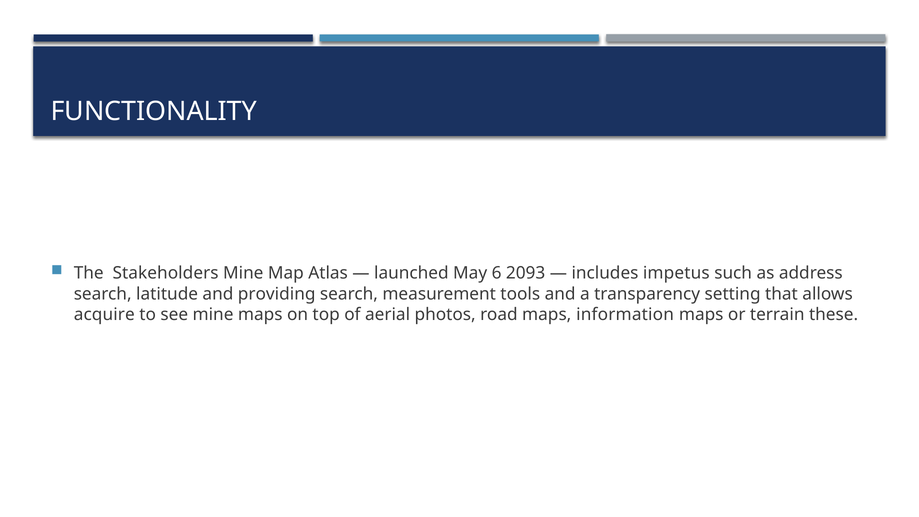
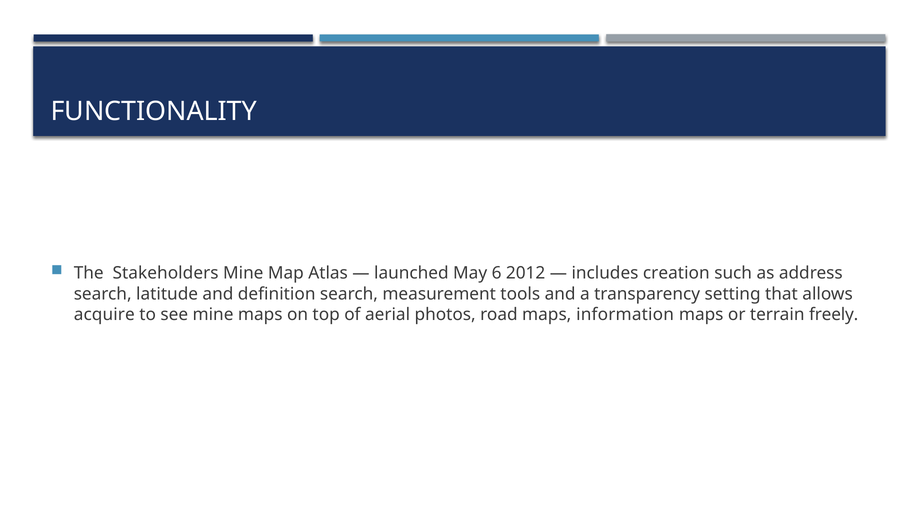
2093: 2093 -> 2012 (526, 273)
impetus: impetus -> creation (676, 273)
providing: providing -> definition (277, 294)
these: these -> freely (834, 315)
